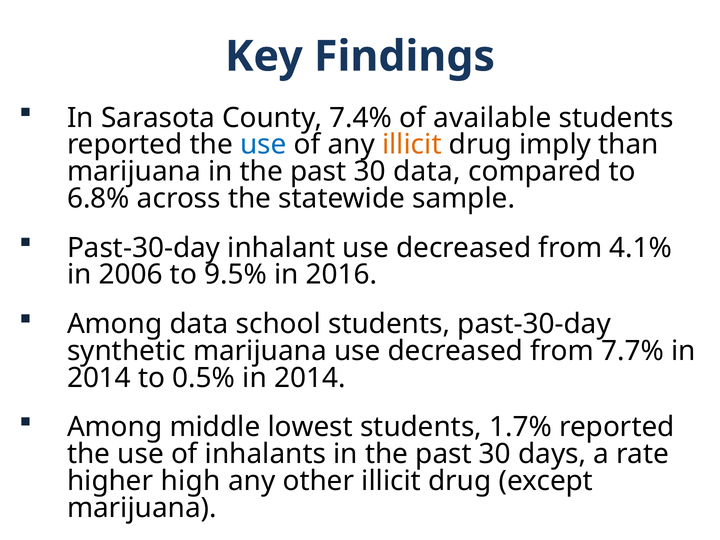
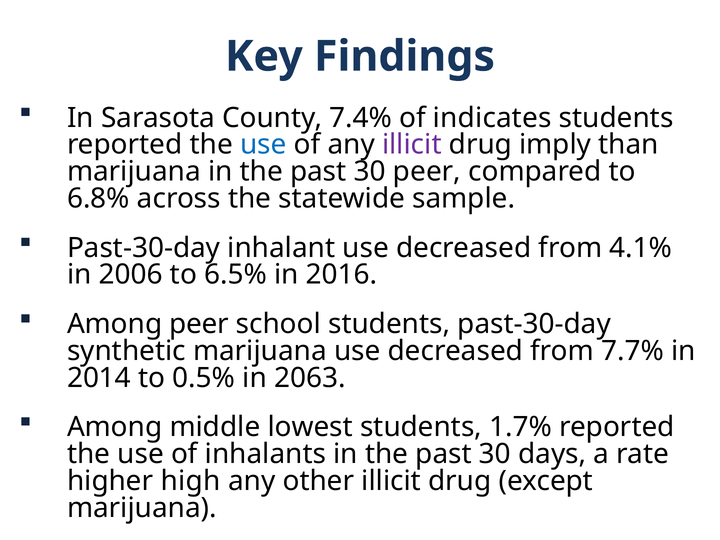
available: available -> indicates (492, 118)
illicit colour: orange -> purple (412, 145)
30 data: data -> peer (427, 172)
9.5%: 9.5% -> 6.5% (236, 275)
Among data: data -> peer (199, 324)
0.5% in 2014: 2014 -> 2063 (310, 378)
